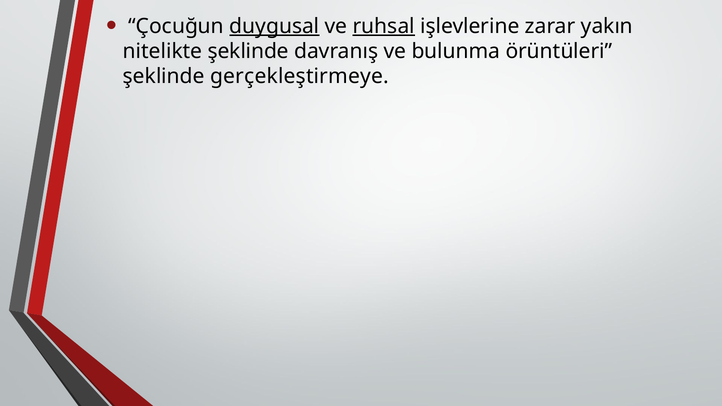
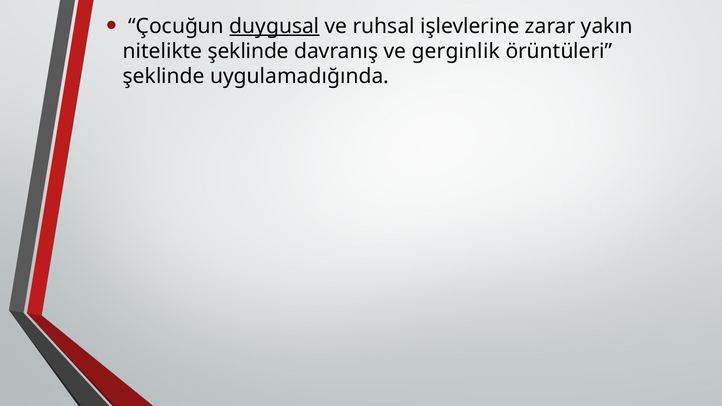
ruhsal underline: present -> none (384, 26)
bulunma: bulunma -> gerginlik (456, 51)
gerçekleştirmeye: gerçekleştirmeye -> uygulamadığında (300, 77)
